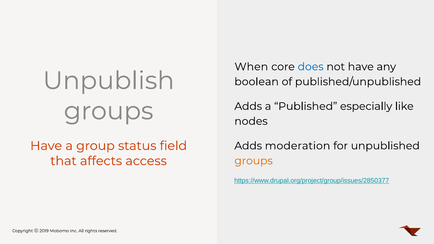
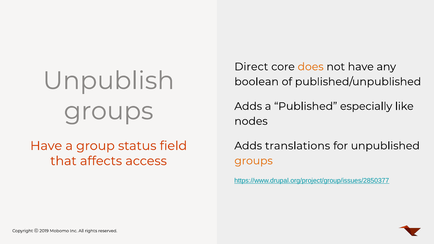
When: When -> Direct (251, 67)
does colour: blue -> orange (311, 67)
moderation: moderation -> translations (298, 146)
